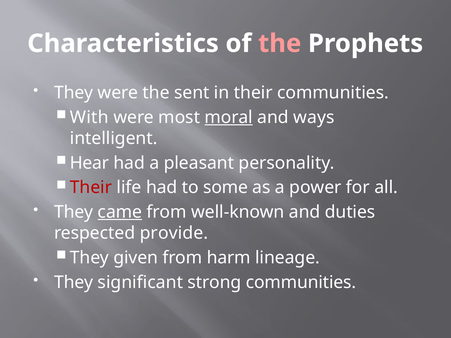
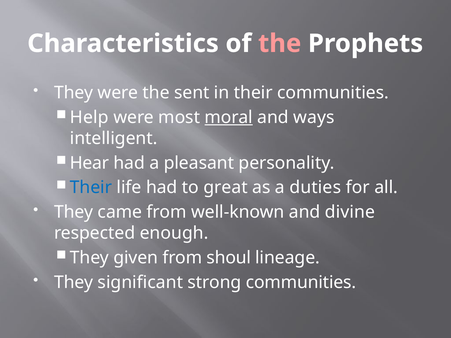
With: With -> Help (89, 117)
Their colour: red -> blue (91, 188)
some: some -> great (226, 188)
power: power -> duties (315, 188)
came underline: present -> none (120, 212)
duties: duties -> divine (350, 212)
provide: provide -> enough (174, 233)
harm: harm -> shoul (229, 258)
